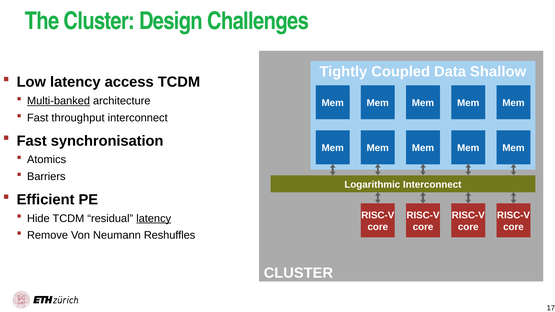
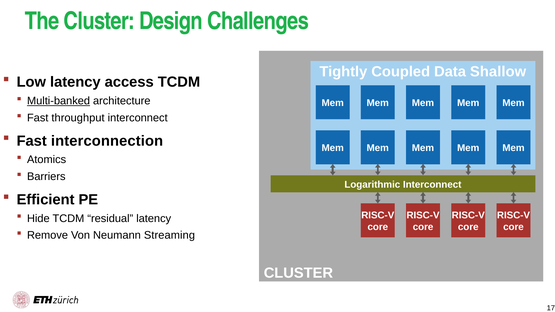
synchronisation: synchronisation -> interconnection (107, 141)
latency underline: present -> none (154, 218)
Reshuffles: Reshuffles -> Streaming (169, 235)
